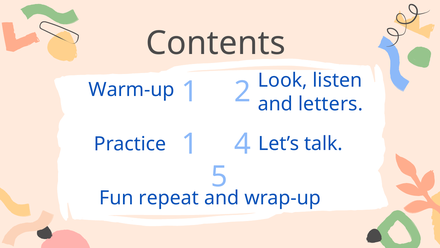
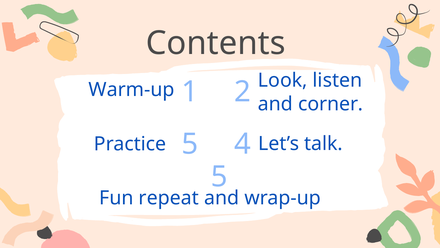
letters: letters -> corner (331, 104)
Practice 1: 1 -> 5 (190, 144)
